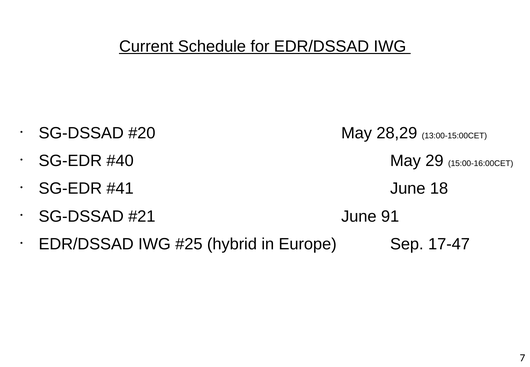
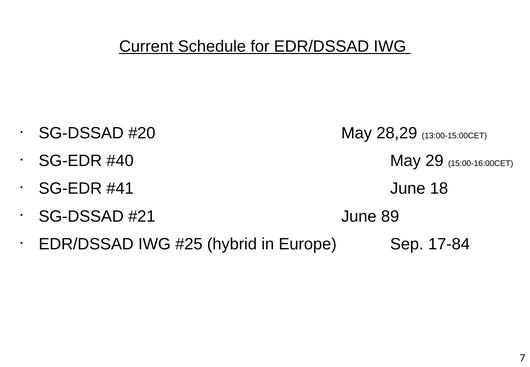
91: 91 -> 89 (390, 216)
17-47: 17-47 -> 17-84 (449, 244)
